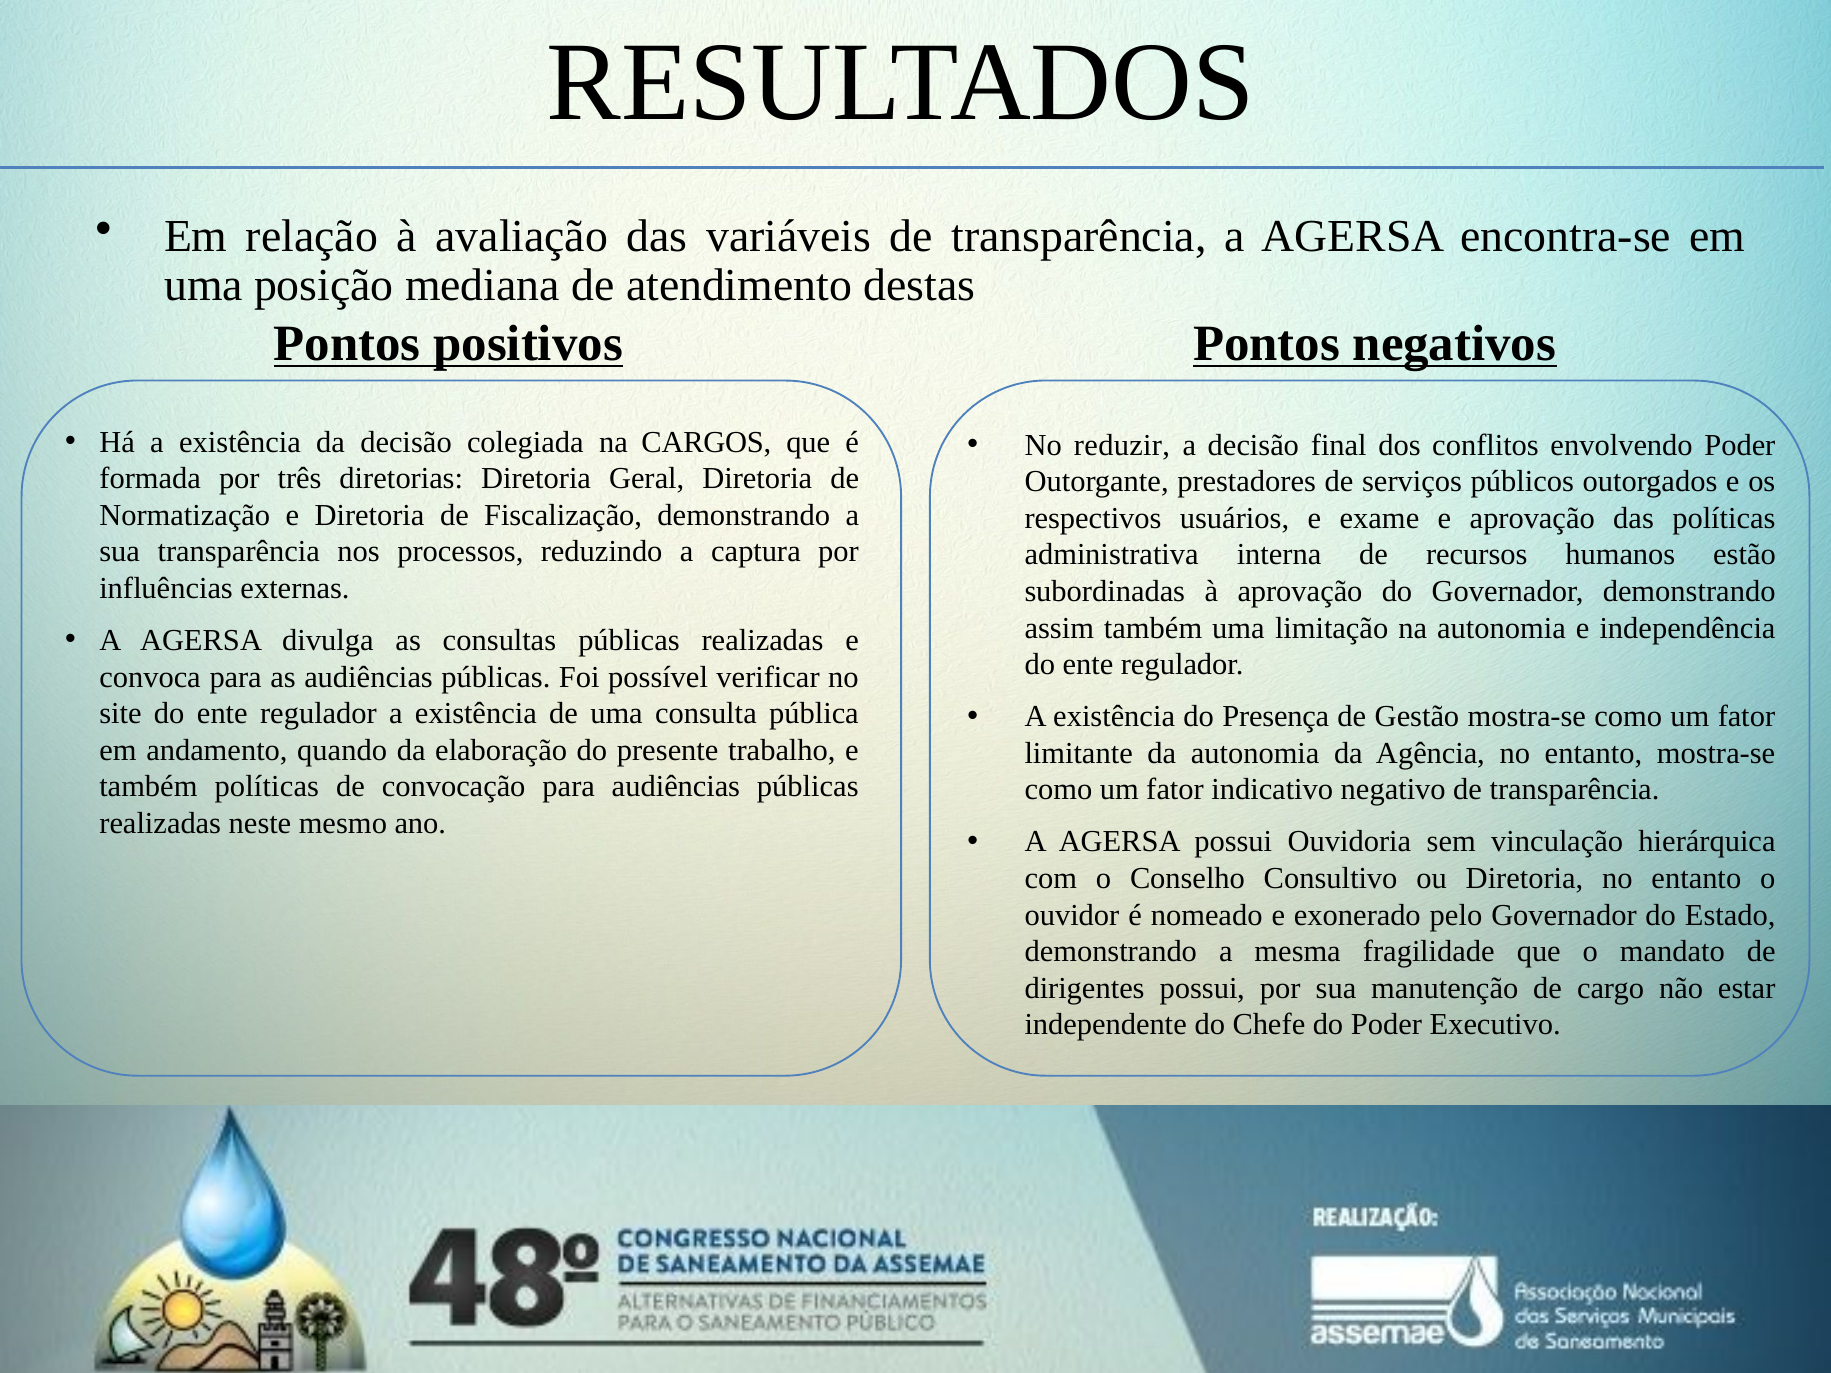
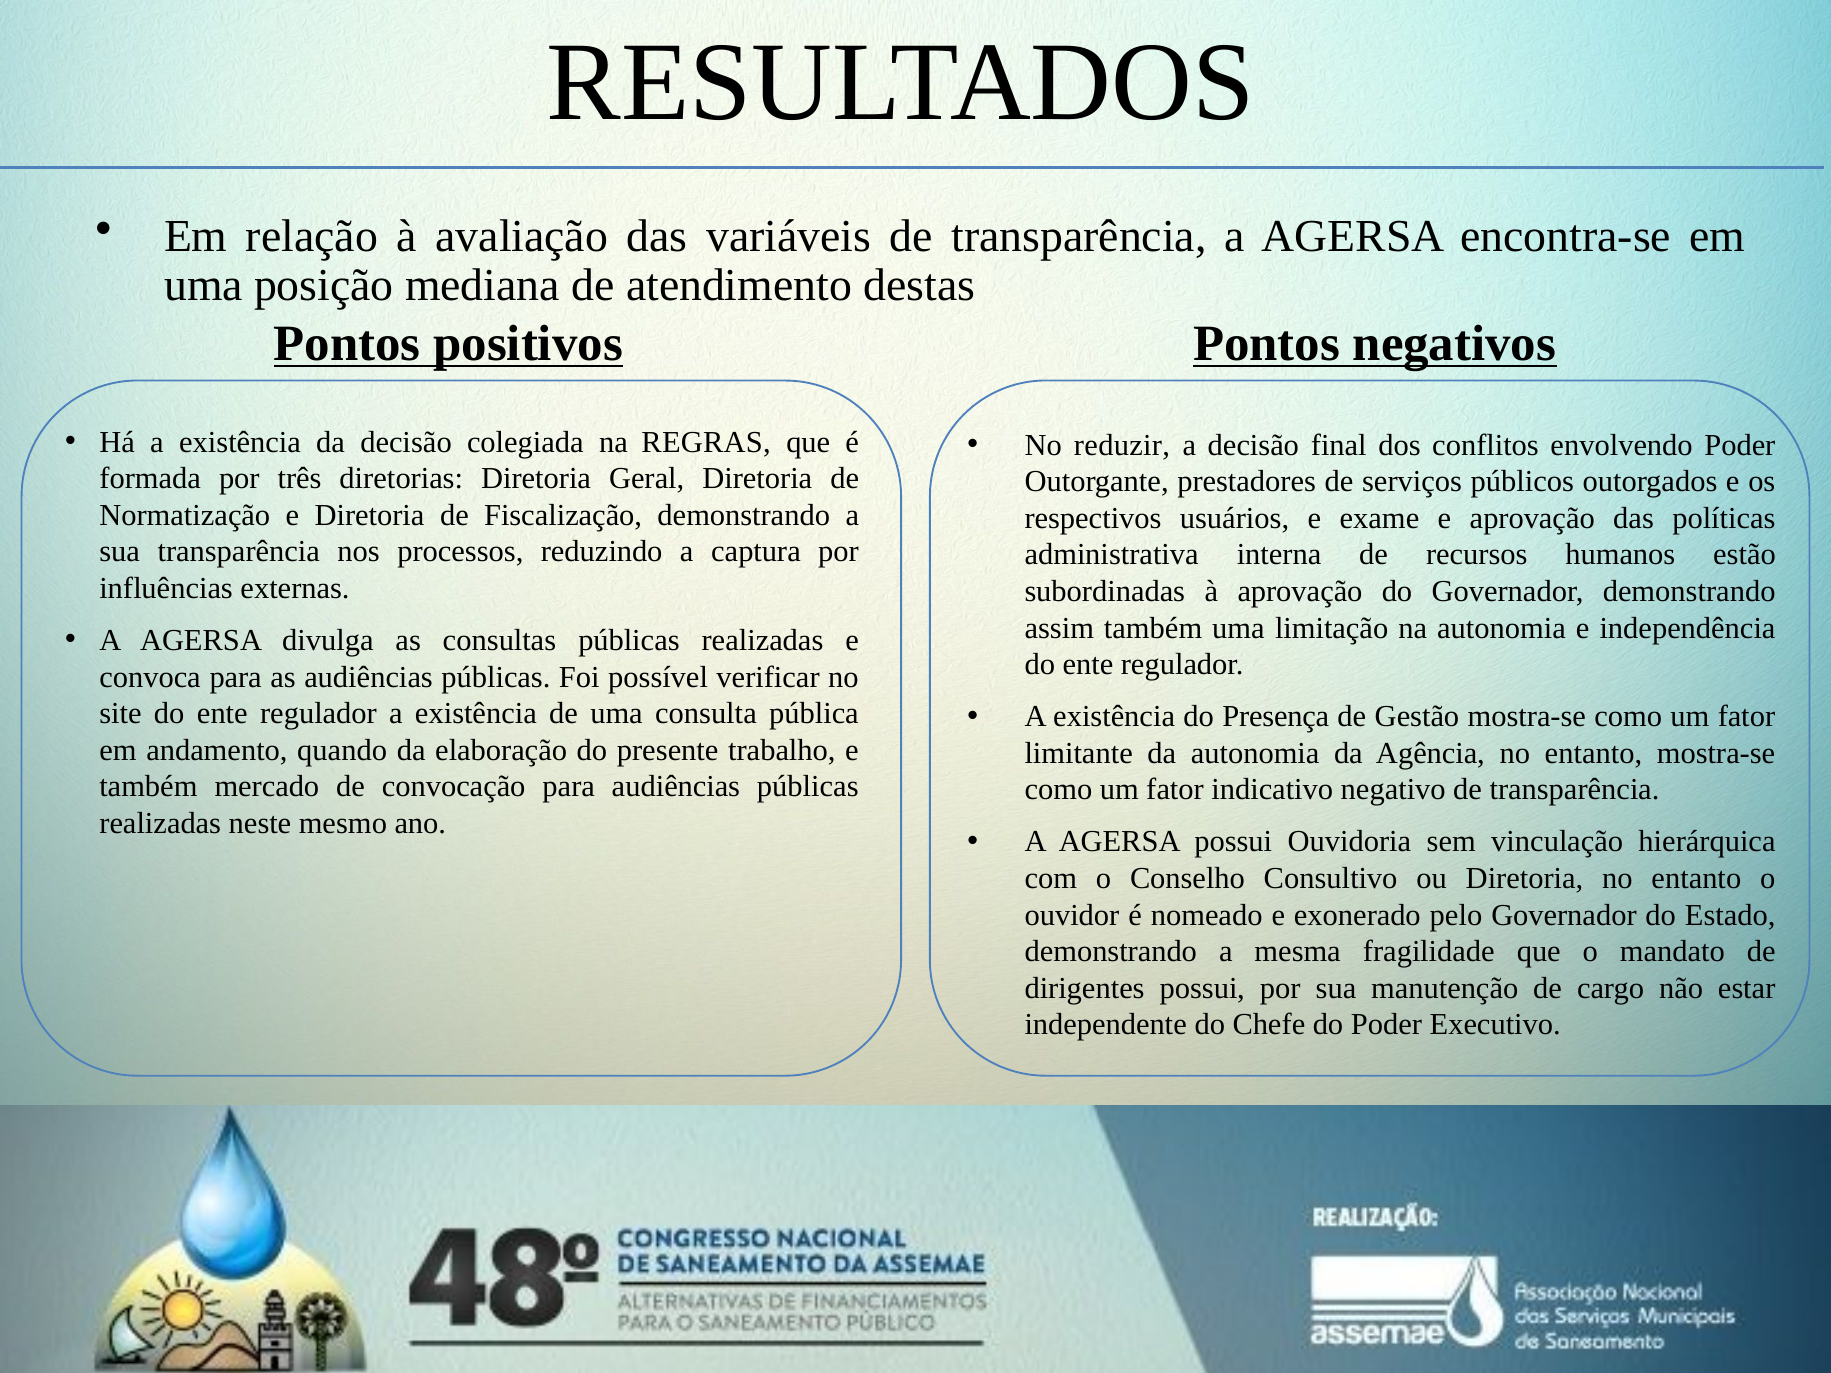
CARGOS: CARGOS -> REGRAS (706, 442)
também políticas: políticas -> mercado (267, 787)
